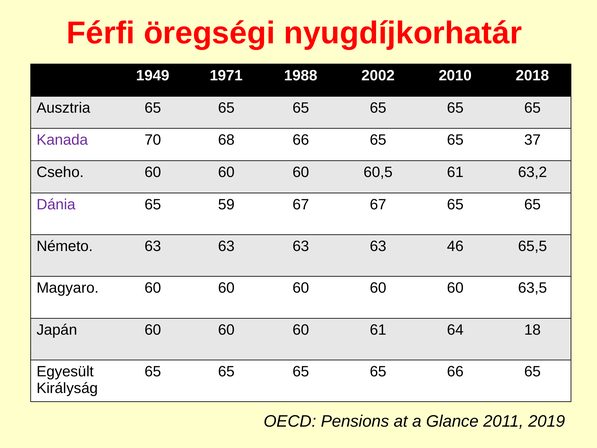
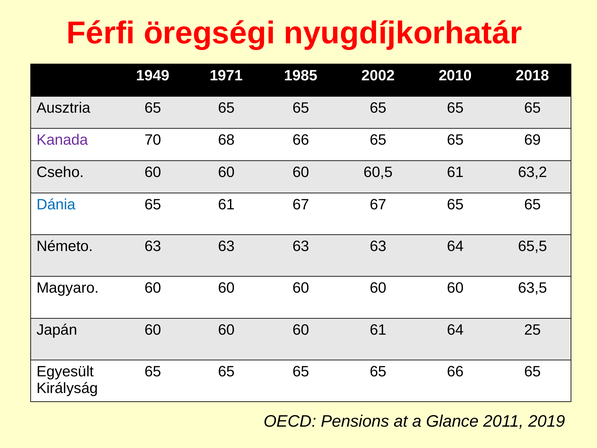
1988: 1988 -> 1985 (301, 76)
37: 37 -> 69 (532, 140)
Dánia colour: purple -> blue (56, 204)
65 59: 59 -> 61 (226, 204)
63 46: 46 -> 64 (455, 246)
18: 18 -> 25 (532, 330)
